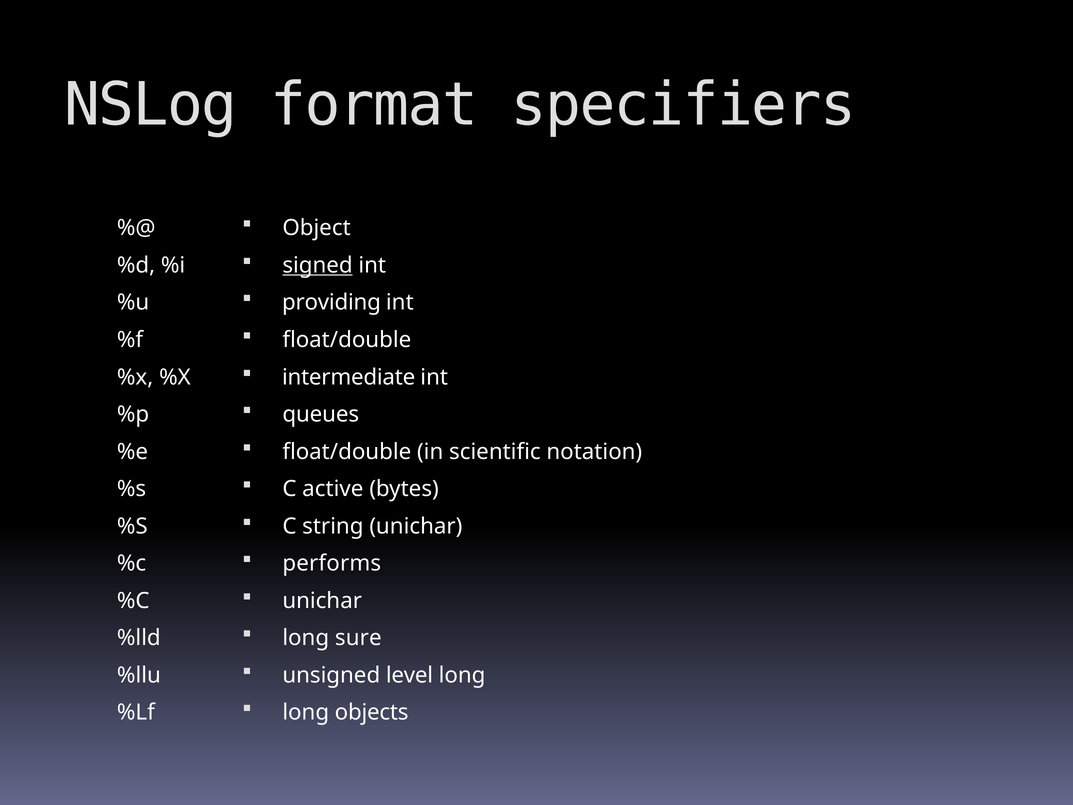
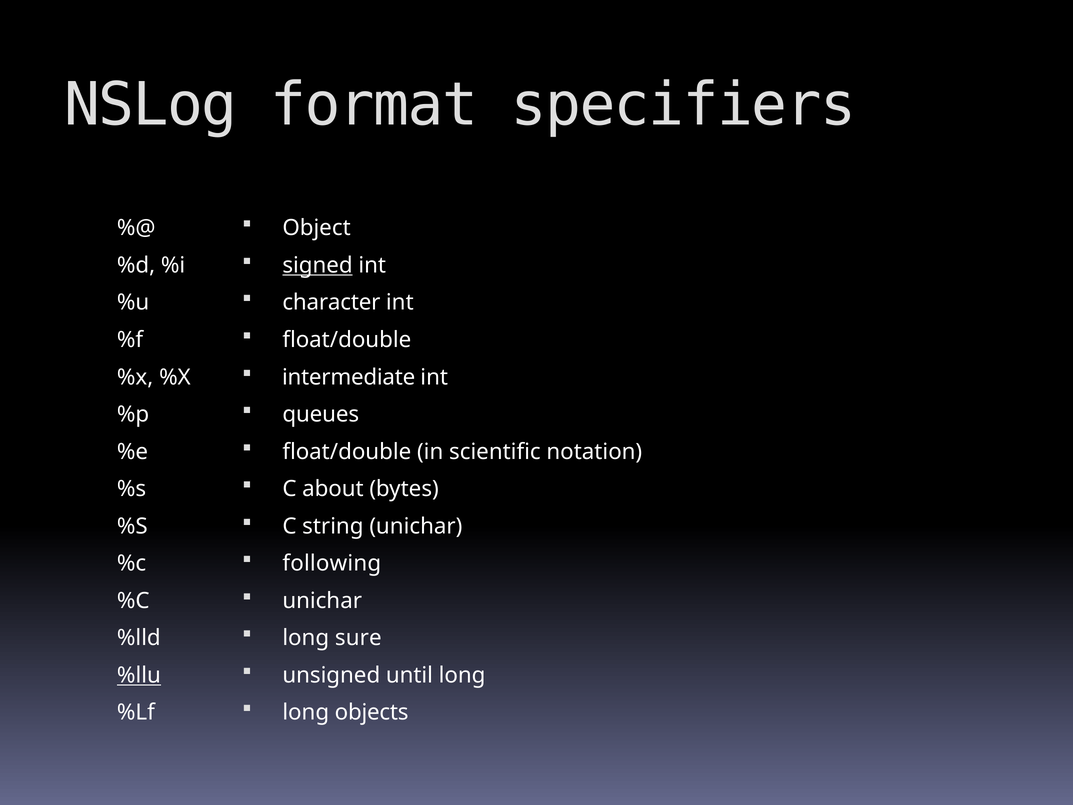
providing: providing -> character (331, 303)
active: active -> about (333, 489)
performs: performs -> following (332, 563)
level: level -> until (409, 675)
%llu underline: none -> present (139, 675)
